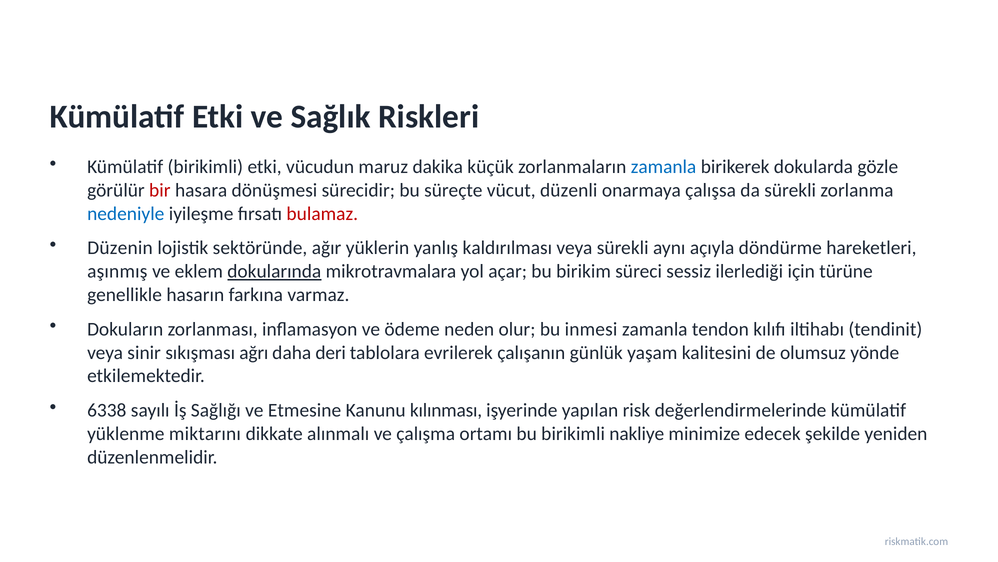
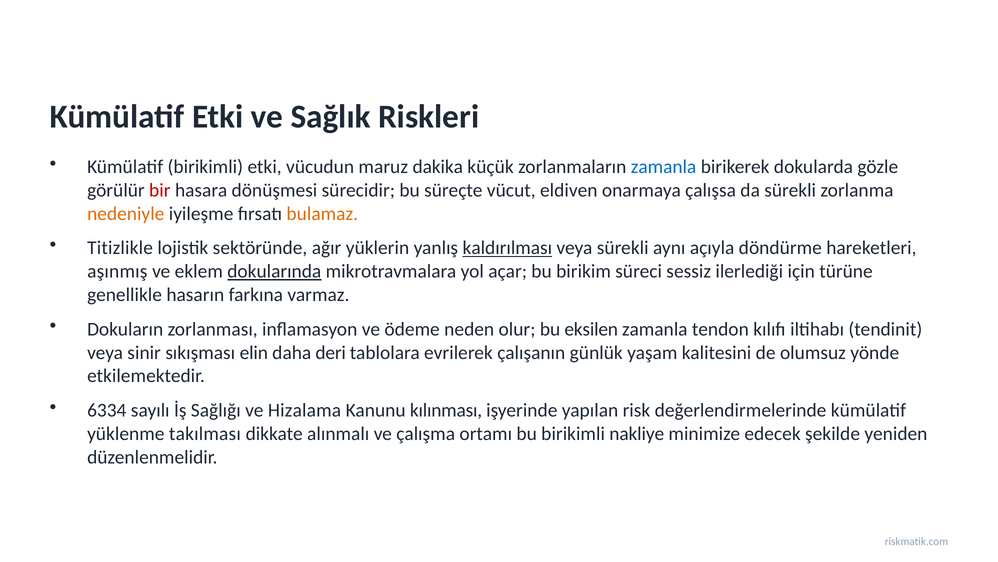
düzenli: düzenli -> eldiven (569, 190)
nedeniyle colour: blue -> orange (126, 213)
bulamaz colour: red -> orange (322, 213)
Düzenin: Düzenin -> Titizlikle (120, 248)
kaldırılması underline: none -> present (507, 248)
inmesi: inmesi -> eksilen (591, 329)
ağrı: ağrı -> elin (254, 352)
6338: 6338 -> 6334 (107, 410)
Etmesine: Etmesine -> Hizalama (305, 410)
miktarını: miktarını -> takılması (205, 433)
